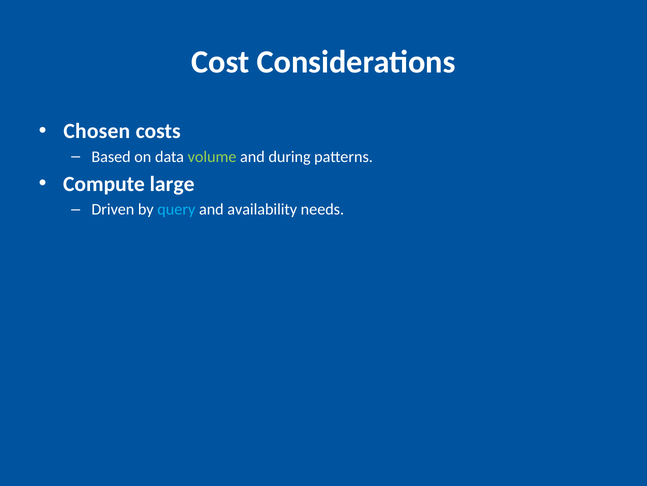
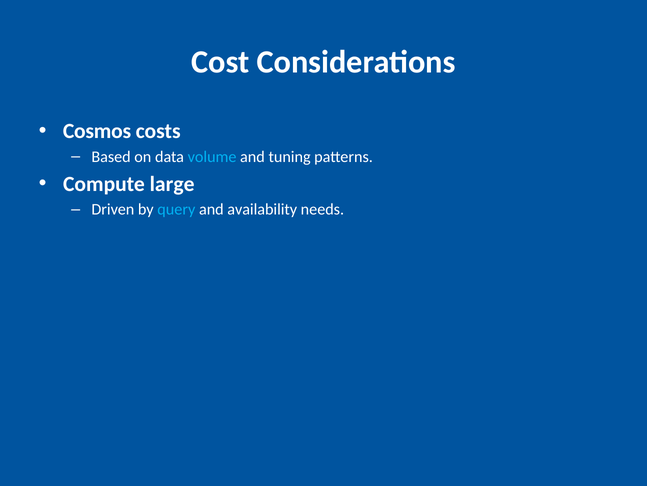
Chosen: Chosen -> Cosmos (97, 131)
volume colour: light green -> light blue (212, 156)
during: during -> tuning (290, 156)
